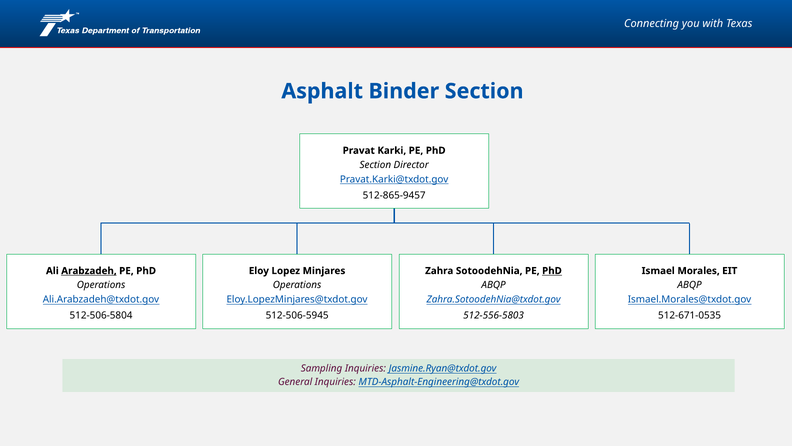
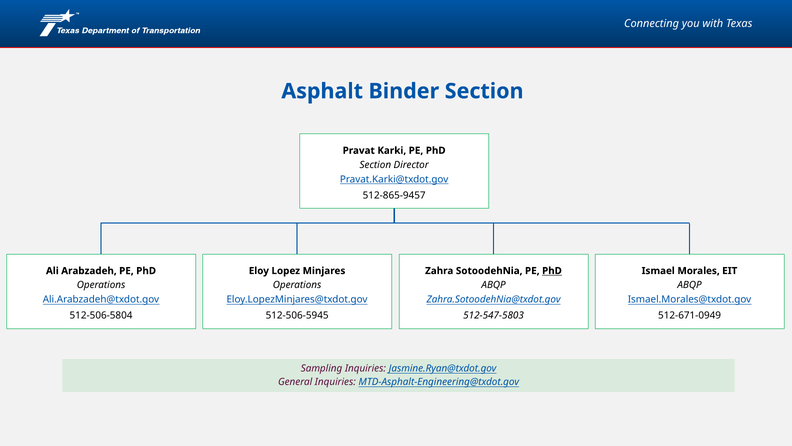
Arabzadeh underline: present -> none (89, 271)
512-556-5803: 512-556-5803 -> 512-547-5803 (494, 315)
512-671-0535: 512-671-0535 -> 512-671-0949 (690, 315)
